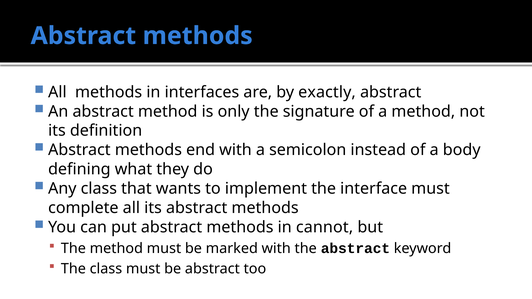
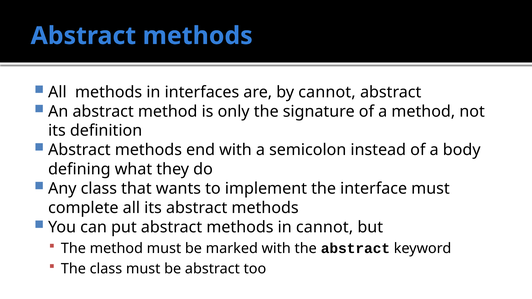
by exactly: exactly -> cannot (327, 92)
